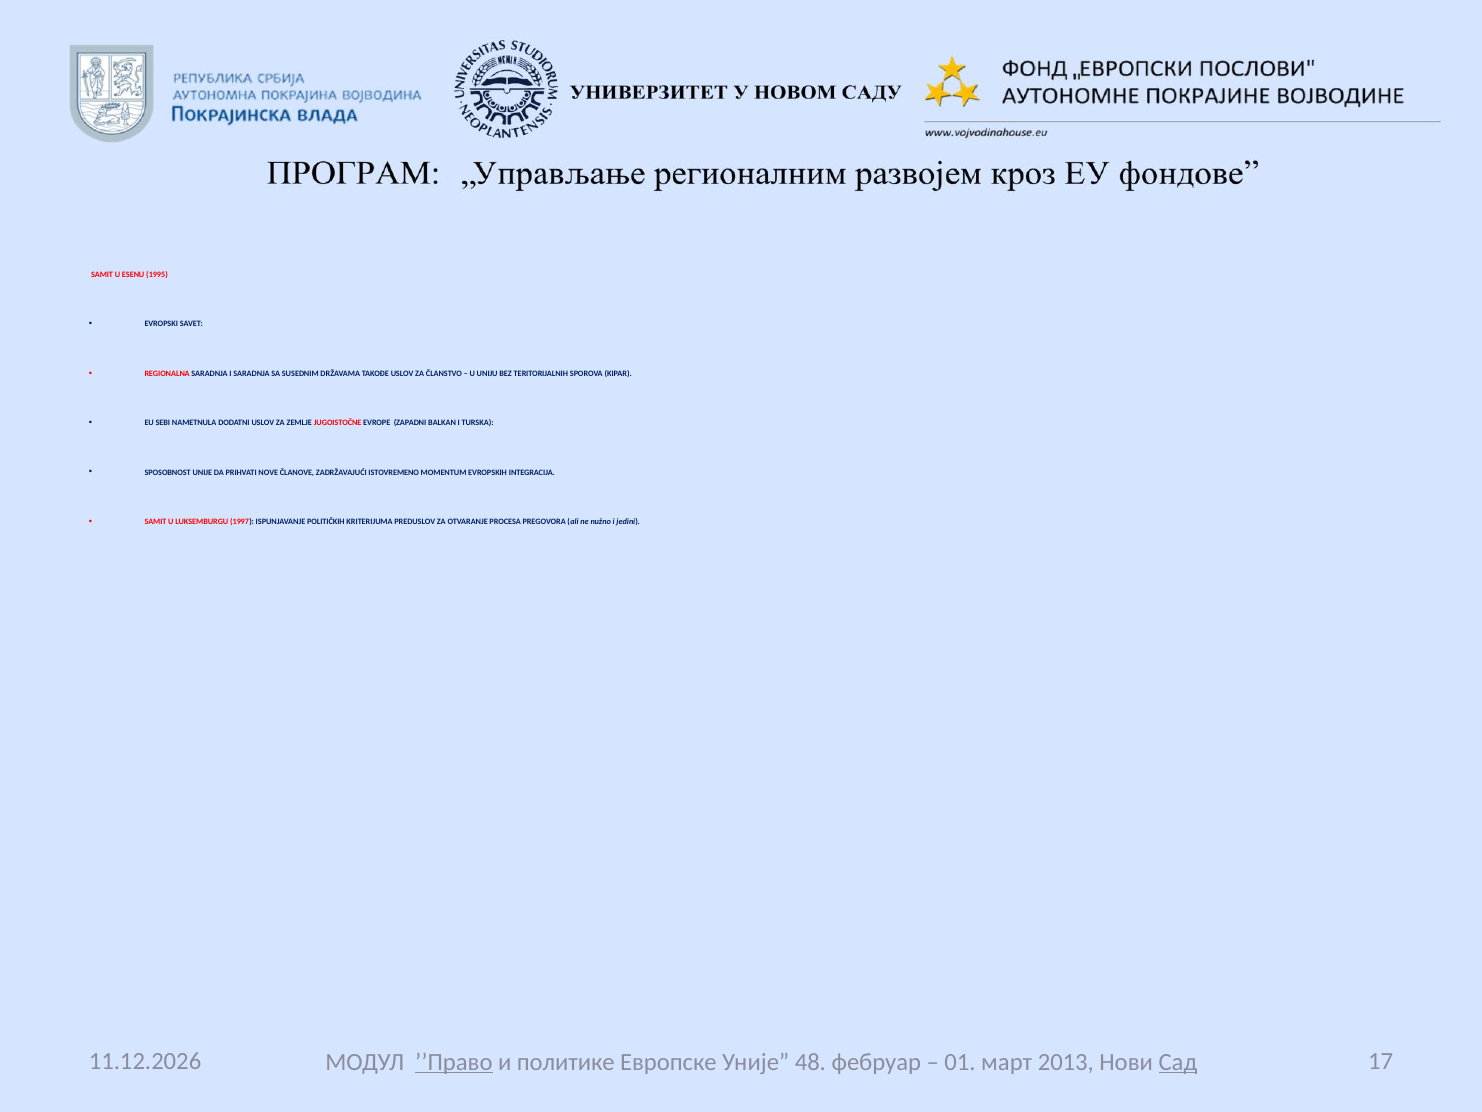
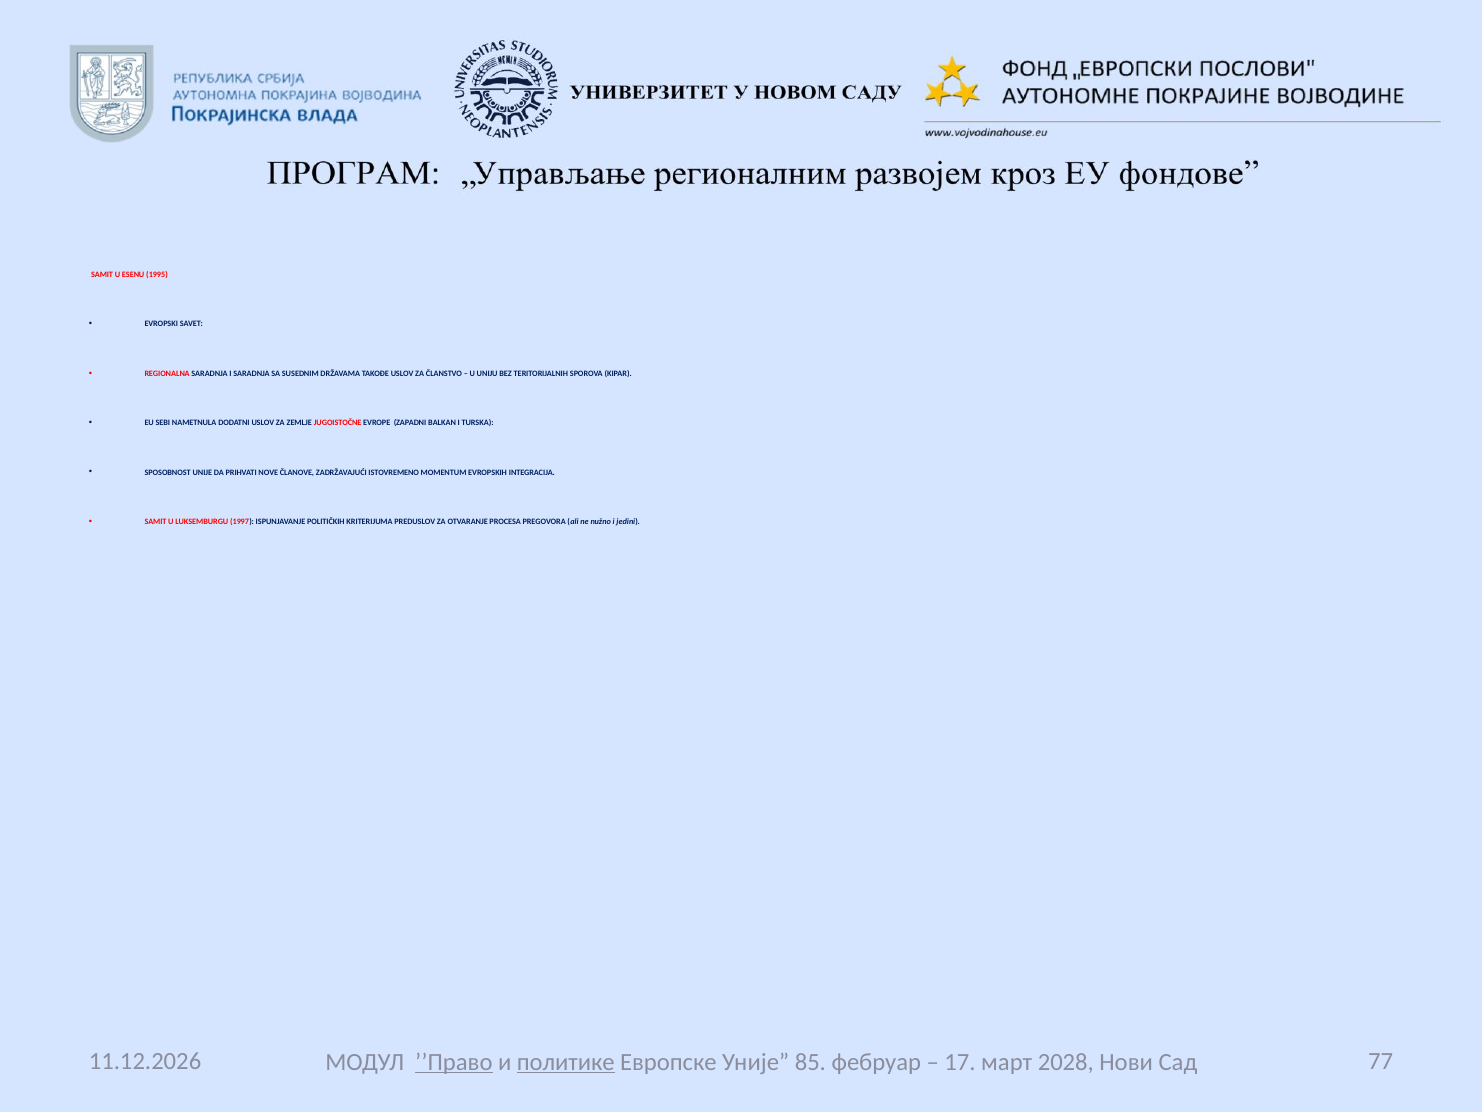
17: 17 -> 77 (1381, 1061)
политике underline: none -> present (566, 1061)
48: 48 -> 85 (810, 1061)
01: 01 -> 17 (960, 1061)
2013: 2013 -> 2028 (1066, 1061)
Сад underline: present -> none (1178, 1061)
